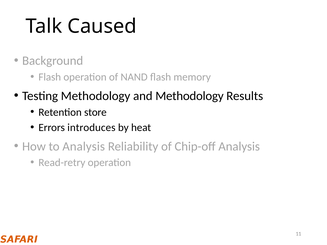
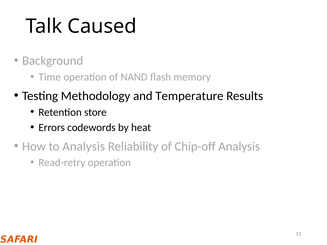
Flash: Flash -> Time (50, 77)
and Methodology: Methodology -> Temperature (189, 96)
introduces: introduces -> codewords (91, 128)
